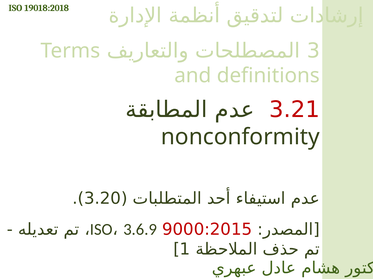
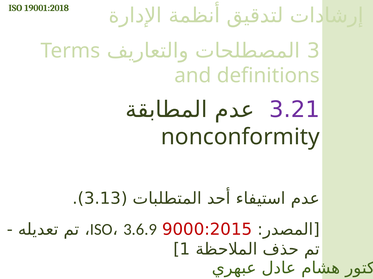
19018:2018: 19018:2018 -> 19001:2018 (47, 8)
3.21 colour: red -> purple (294, 110)
3.20: 3.20 -> 3.13 (103, 199)
